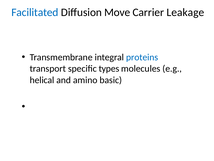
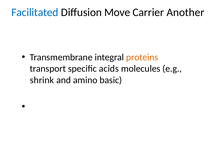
Leakage: Leakage -> Another (185, 12)
proteins colour: blue -> orange (142, 57)
types: types -> acids (109, 68)
helical: helical -> shrink (42, 80)
